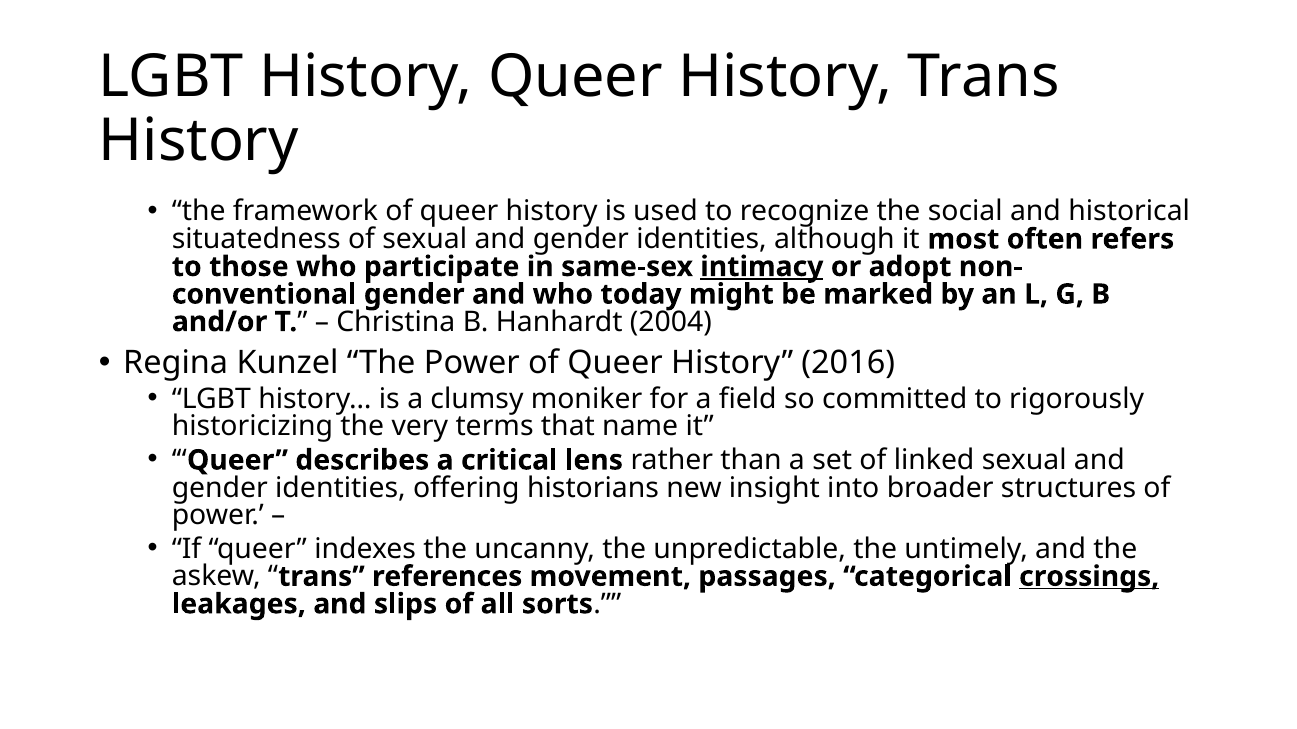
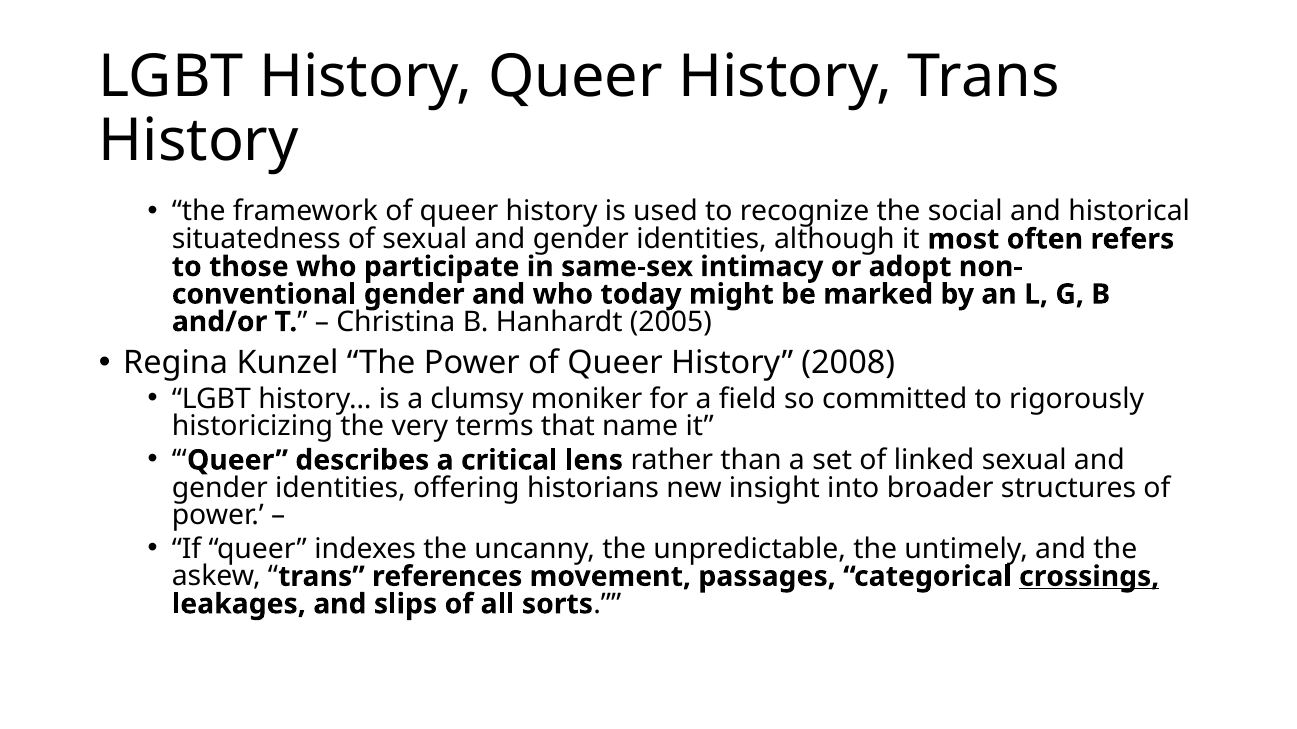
intimacy underline: present -> none (762, 267)
2004: 2004 -> 2005 (671, 322)
2016: 2016 -> 2008 (848, 364)
